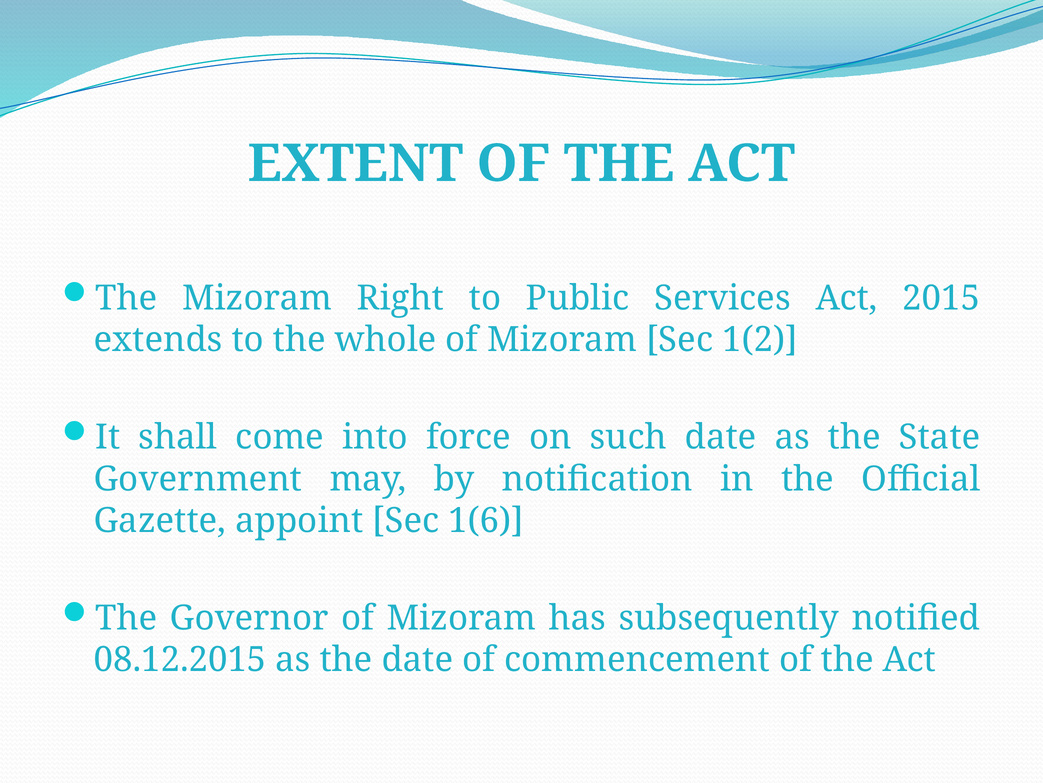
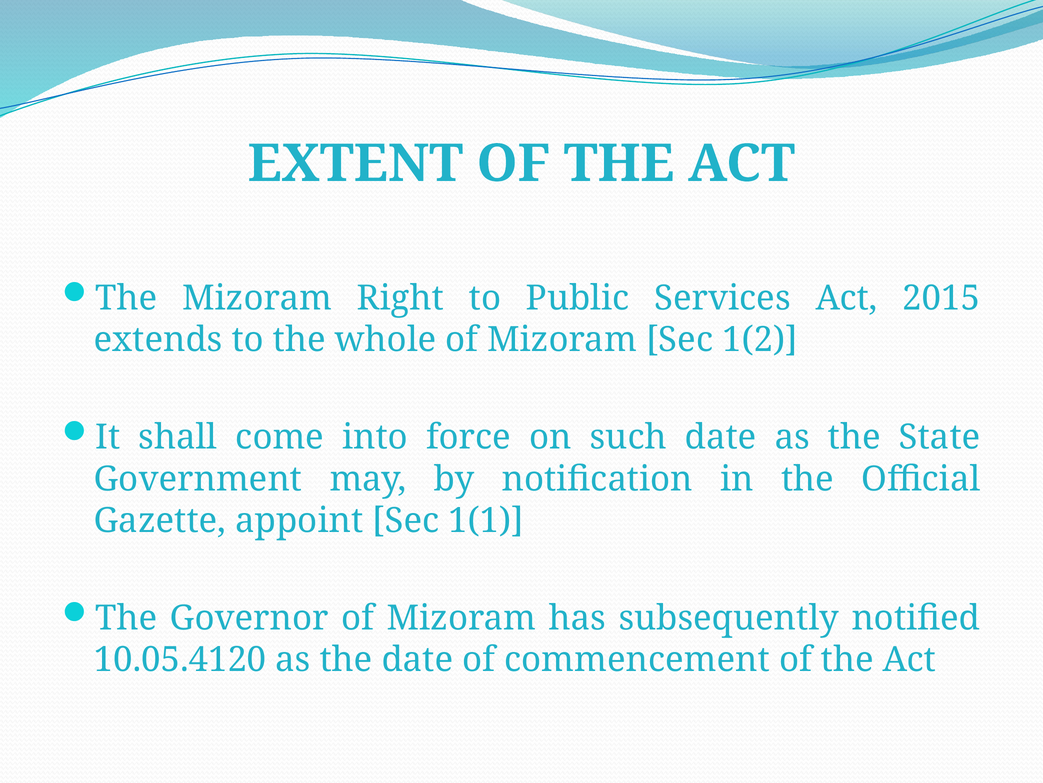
1(6: 1(6 -> 1(1 (486, 520)
08.12.2015: 08.12.2015 -> 10.05.4120 (180, 659)
